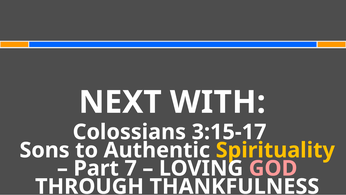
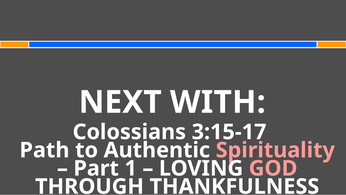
Sons: Sons -> Path (44, 150)
Spirituality colour: yellow -> pink (275, 150)
7: 7 -> 1 (131, 168)
